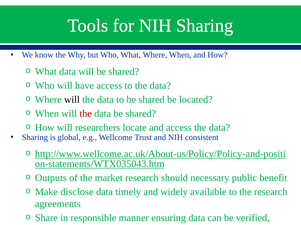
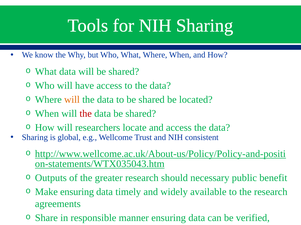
will colour: black -> orange (72, 100)
market: market -> greater (109, 178)
Make disclose: disclose -> ensuring (77, 192)
